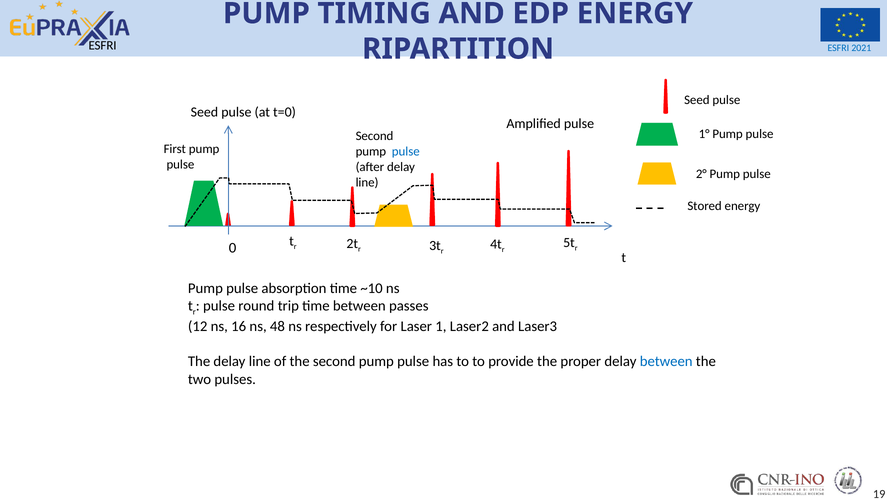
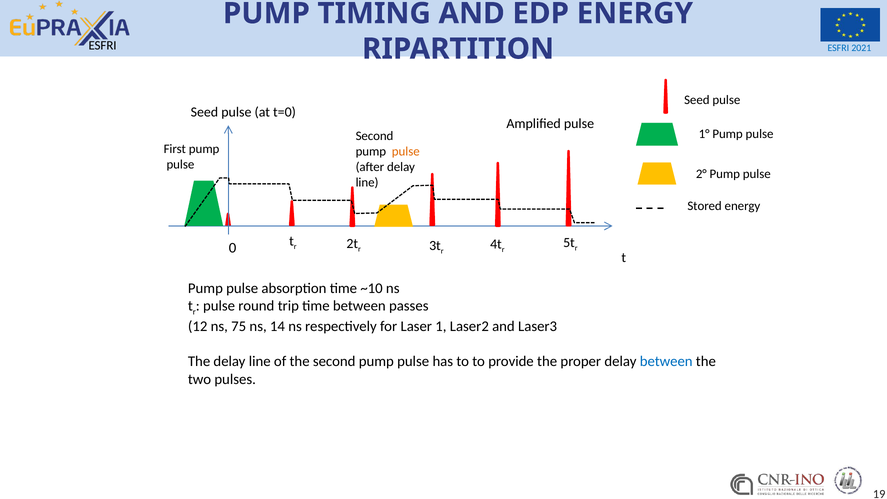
pulse colour: blue -> orange (406, 151)
16: 16 -> 75 (239, 326)
48: 48 -> 14 (277, 326)
